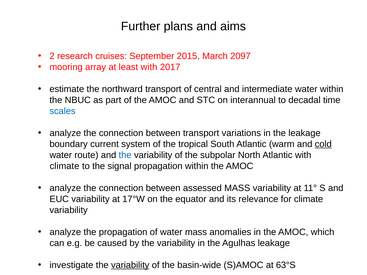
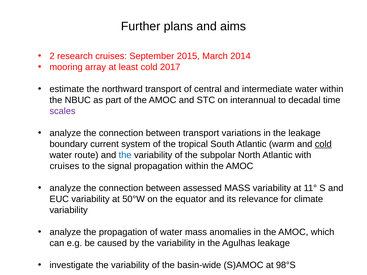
2097: 2097 -> 2014 (240, 56)
least with: with -> cold (149, 67)
scales colour: blue -> purple (63, 111)
climate: climate -> cruises (64, 166)
17°W: 17°W -> 50°W (134, 199)
variability underline: present -> none (130, 265)
63°S: 63°S -> 98°S (286, 265)
